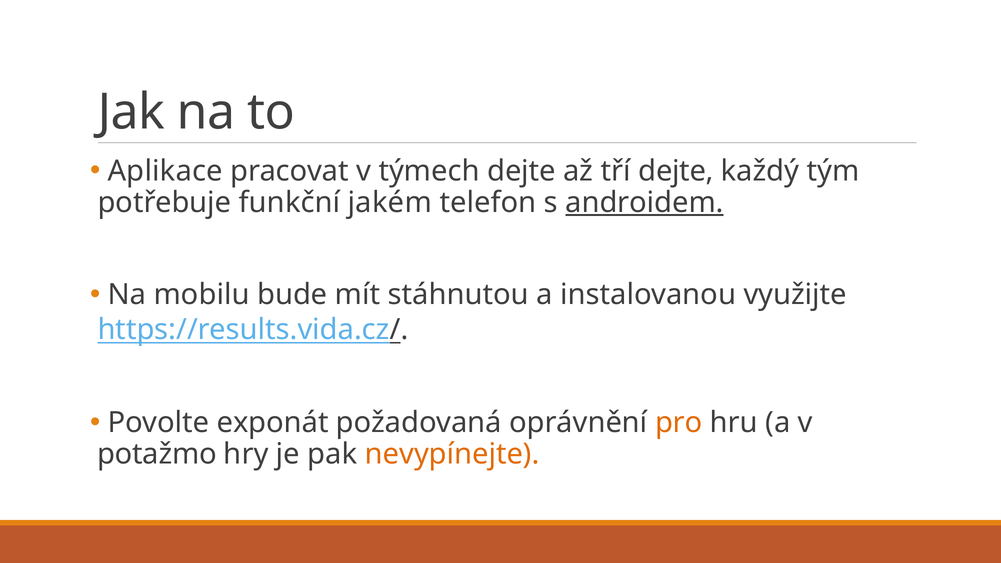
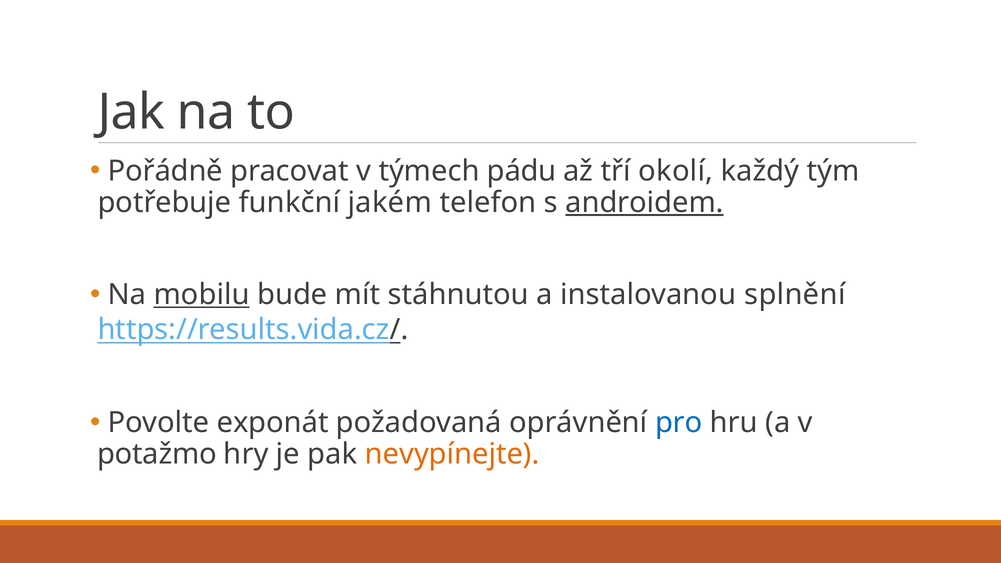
Aplikace: Aplikace -> Pořádně (165, 171)
týmech dejte: dejte -> pádu (522, 171)
tří dejte: dejte -> okolí (676, 171)
mobilu underline: none -> present (202, 295)
využijte: využijte -> splnění (795, 295)
pro colour: orange -> blue (679, 423)
